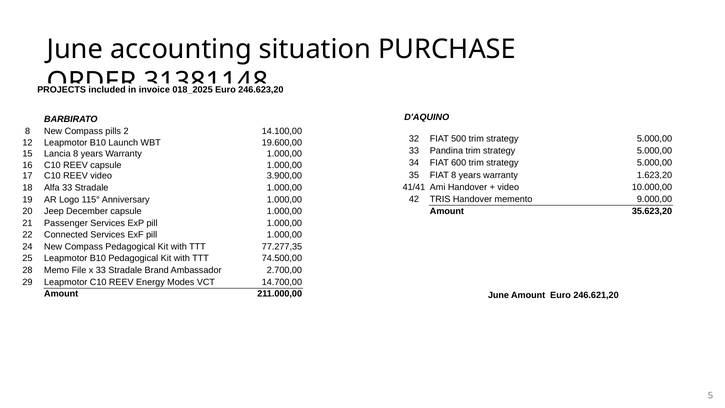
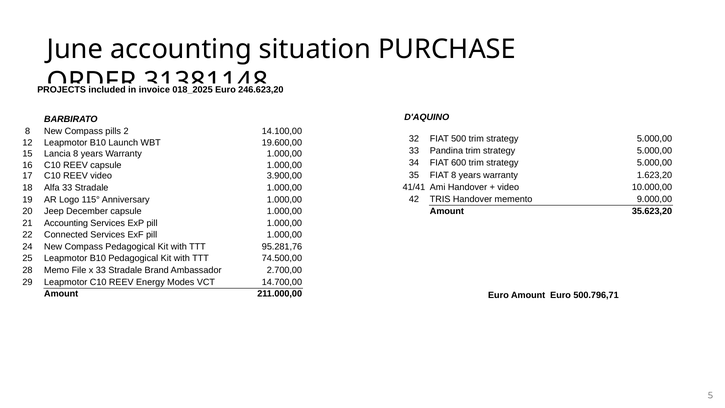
21 Passenger: Passenger -> Accounting (66, 223)
77.277,35: 77.277,35 -> 95.281,76 (282, 247)
211.000,00 June: June -> Euro (498, 295)
246.621,20: 246.621,20 -> 500.796,71 (596, 295)
